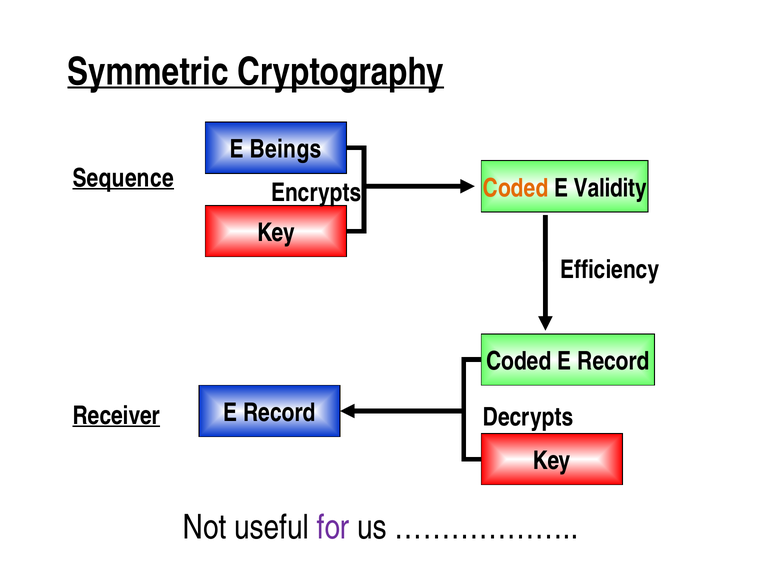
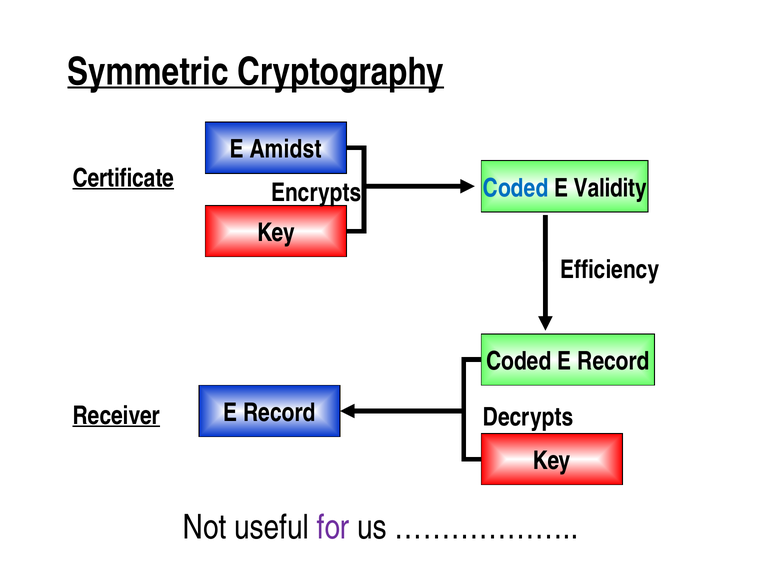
Beings: Beings -> Amidst (286, 149)
Sequence: Sequence -> Certificate (123, 178)
Coded colour: orange -> blue (516, 188)
